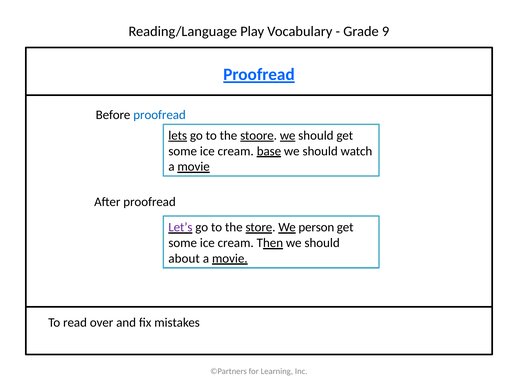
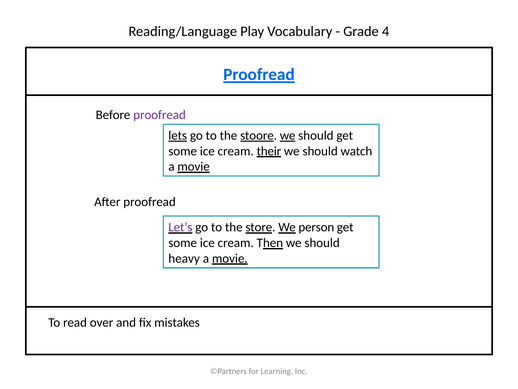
9: 9 -> 4 (386, 31)
proofread colour: blue -> purple (160, 115)
base: base -> their (269, 151)
about: about -> heavy (184, 258)
